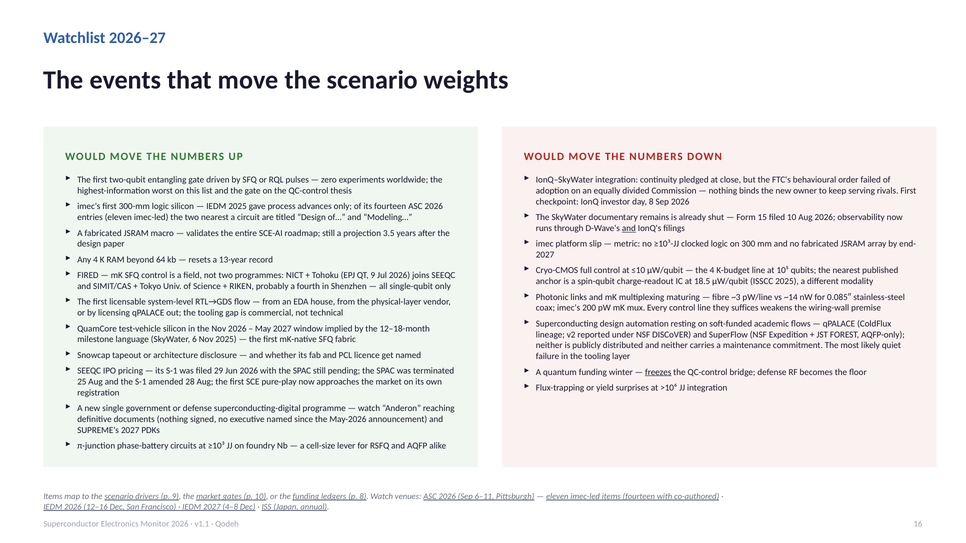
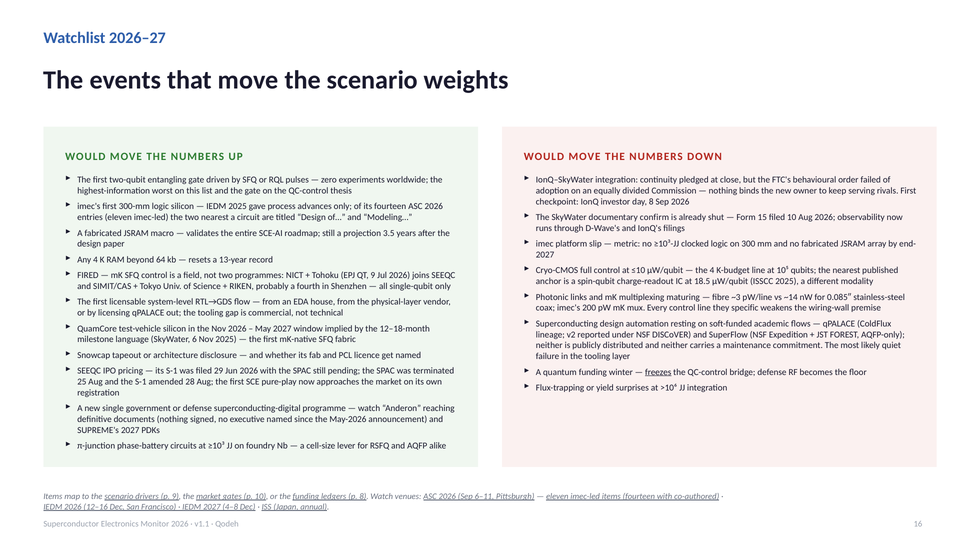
remains: remains -> confirm (654, 217)
and underline: present -> none (629, 228)
suffices: suffices -> specific (745, 308)
